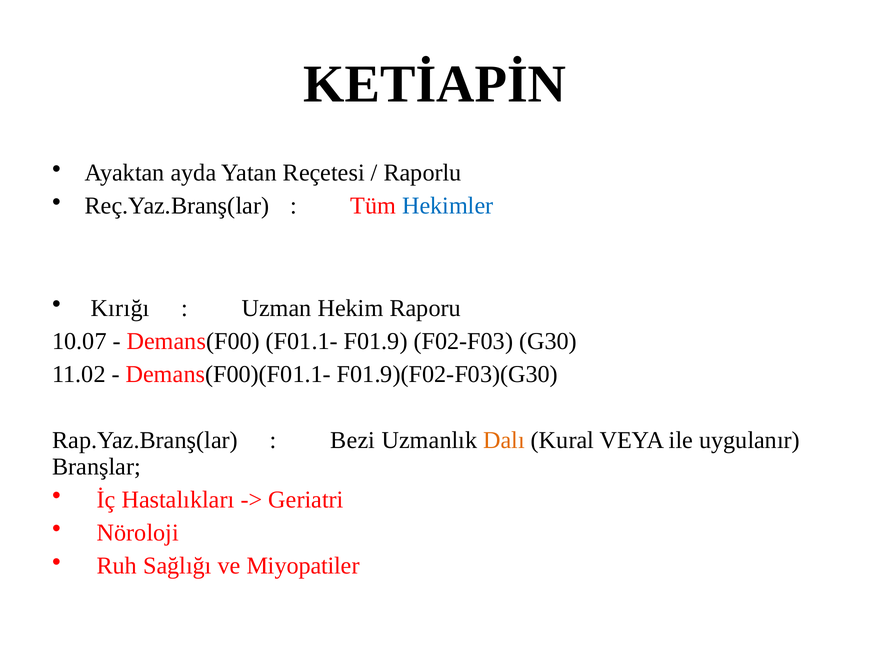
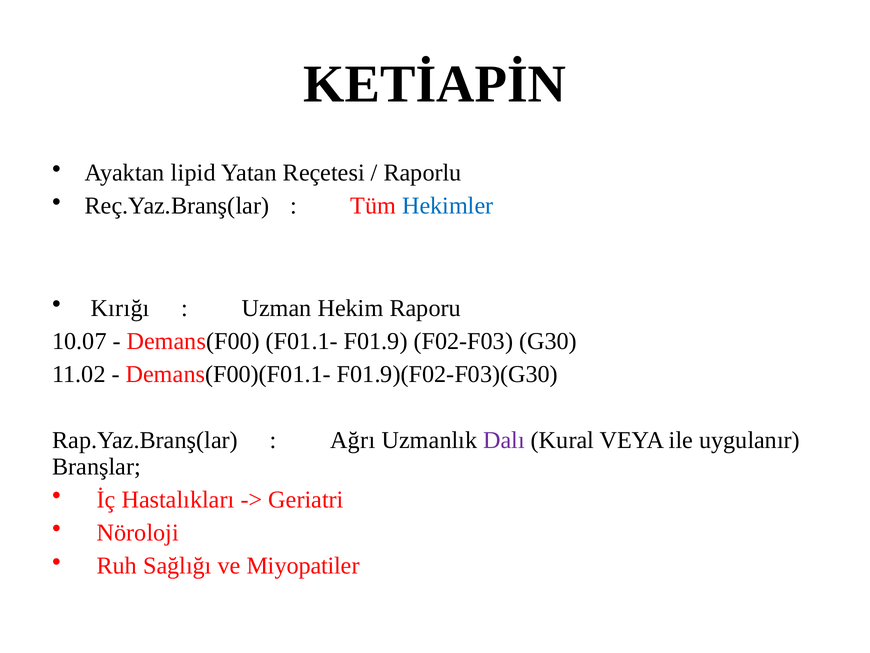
ayda: ayda -> lipid (193, 173)
Bezi: Bezi -> Ağrı (353, 440)
Dalı colour: orange -> purple (504, 440)
